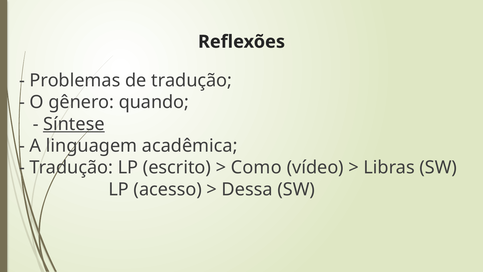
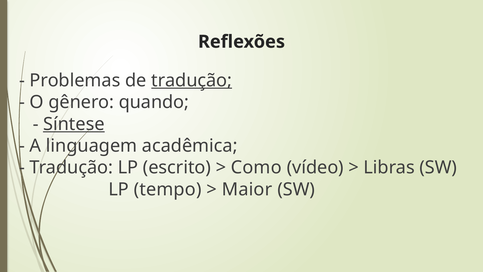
tradução underline: none -> present (192, 80)
acesso: acesso -> tempo (168, 189)
Dessa: Dessa -> Maior (247, 189)
